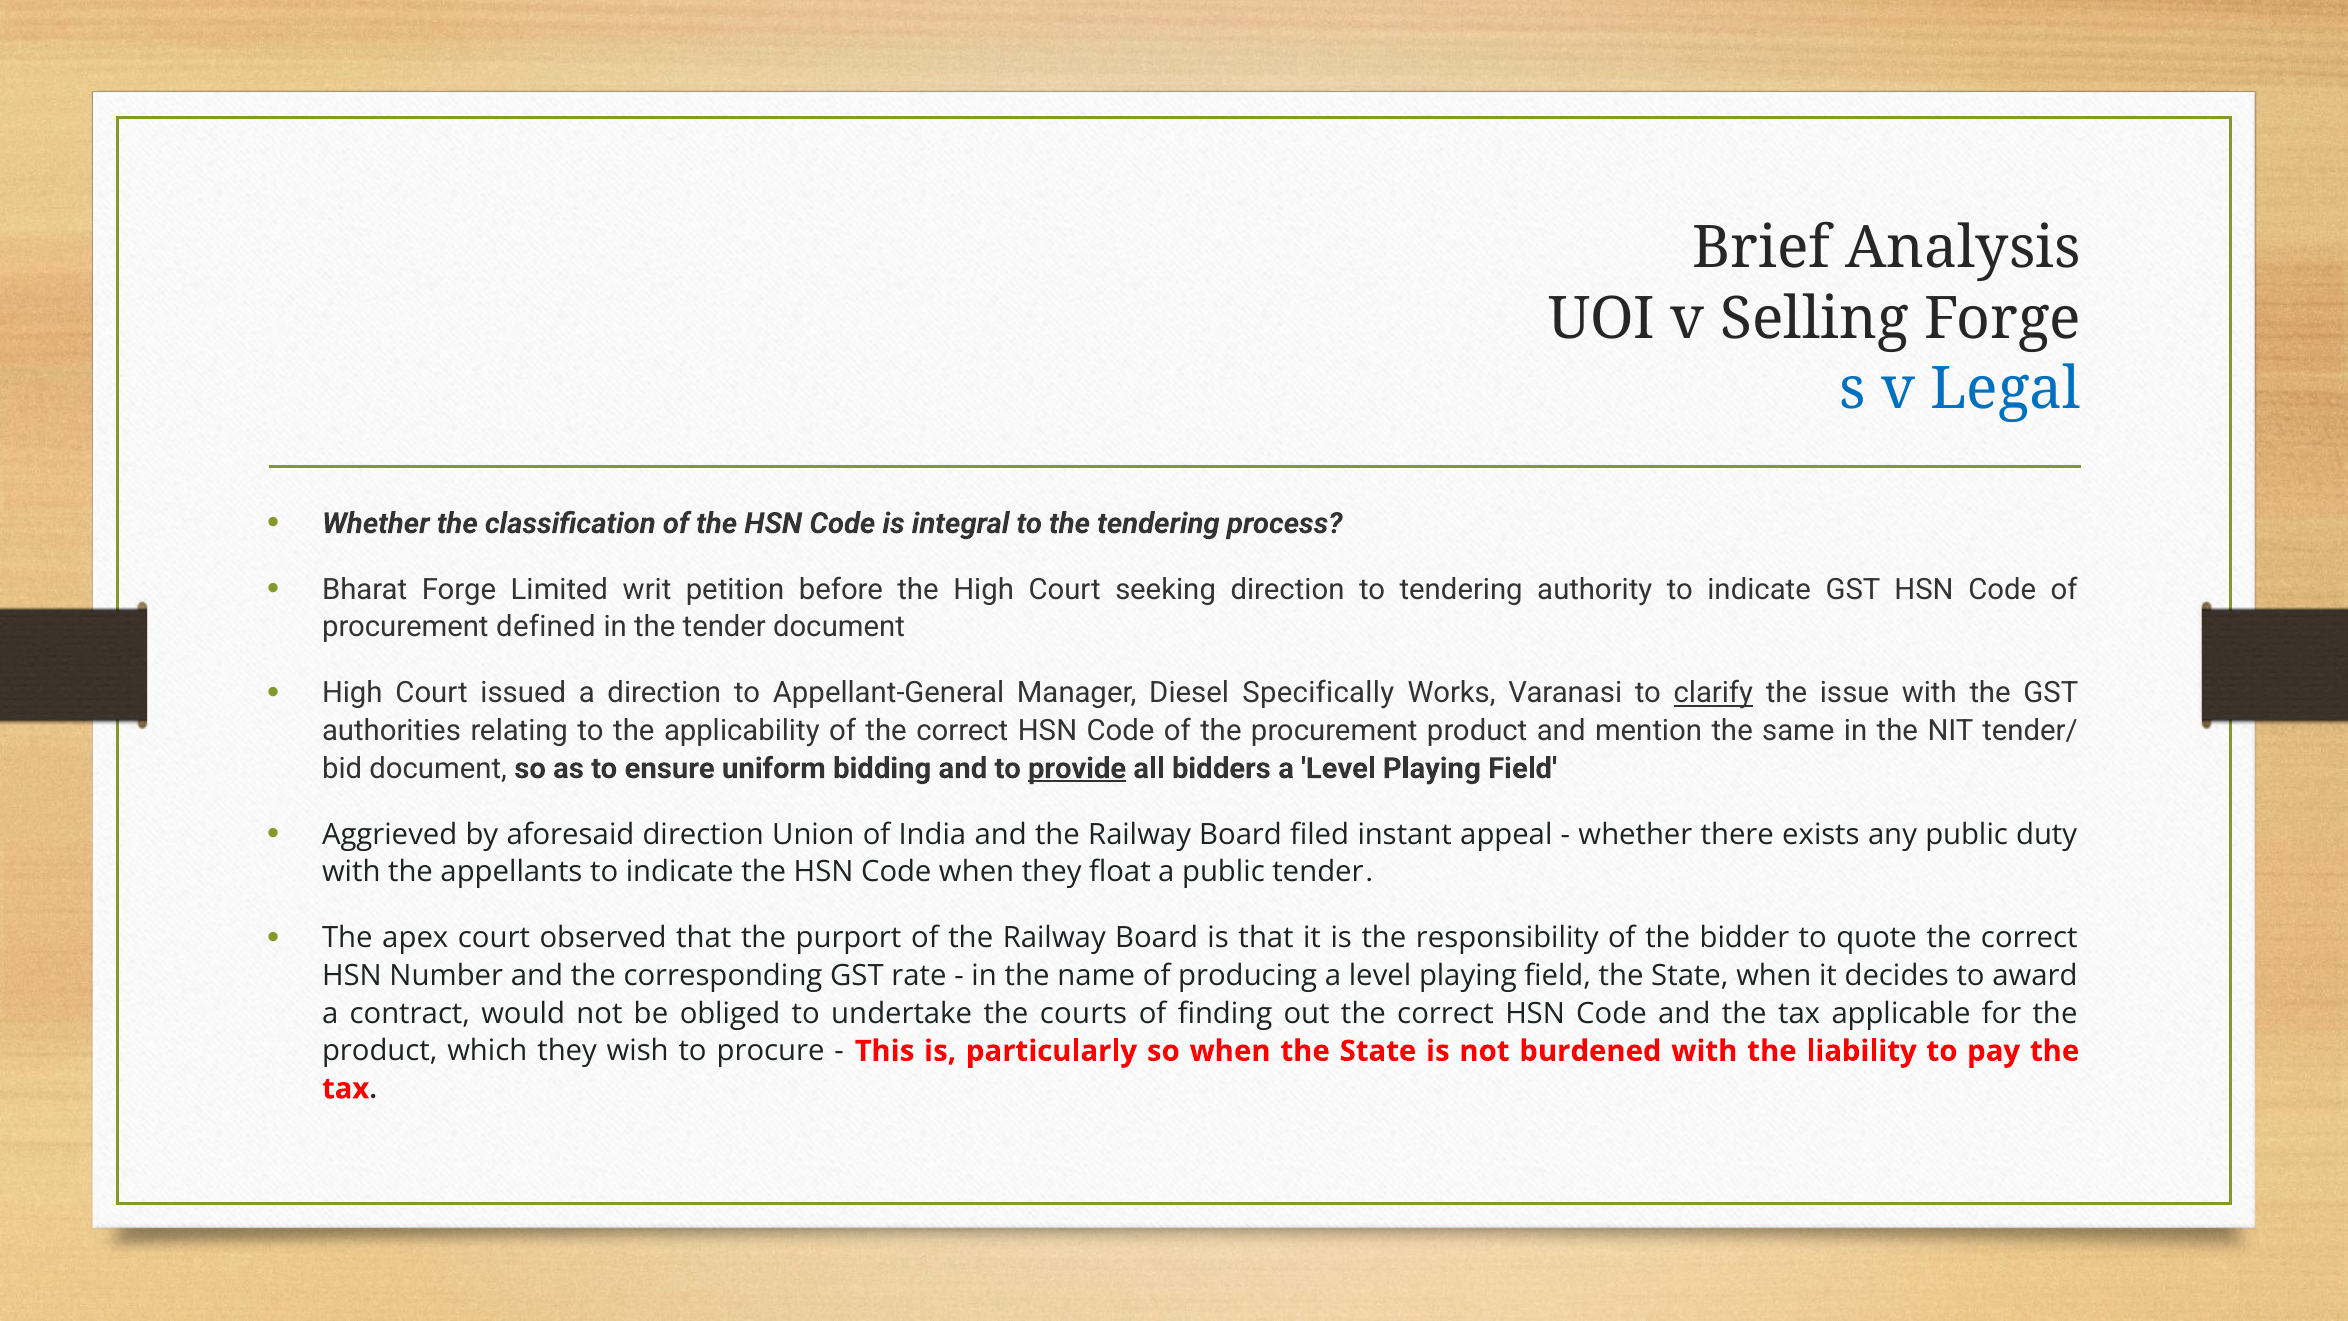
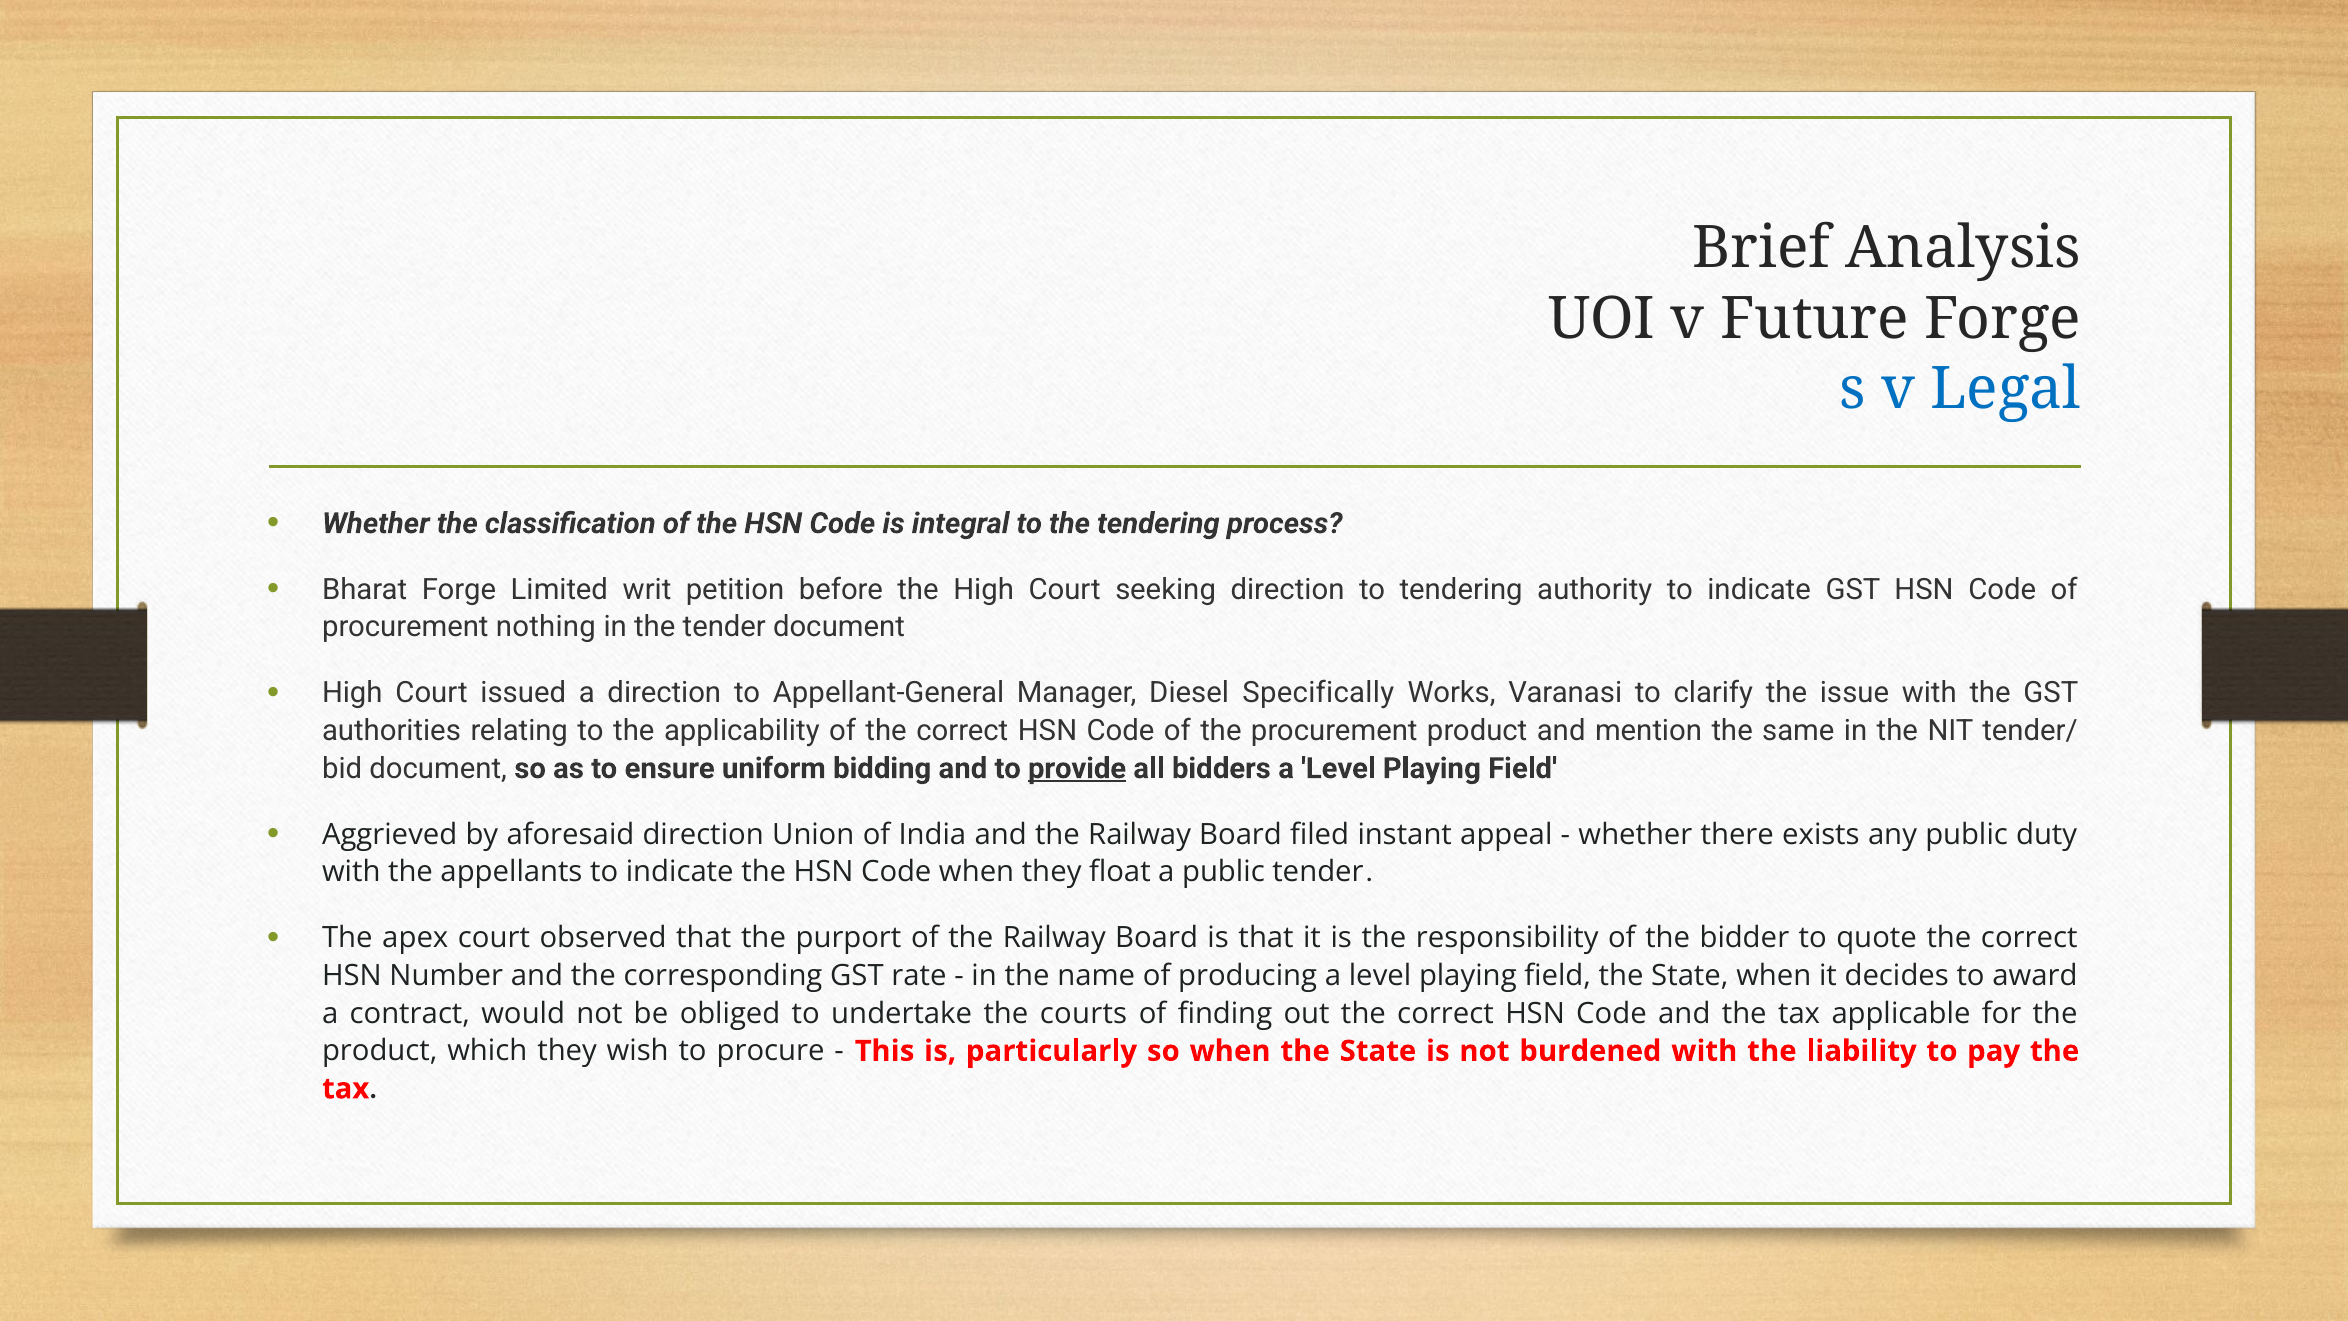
Selling: Selling -> Future (1815, 319)
defined: defined -> nothing (546, 627)
clarify underline: present -> none (1713, 693)
